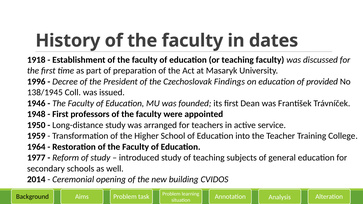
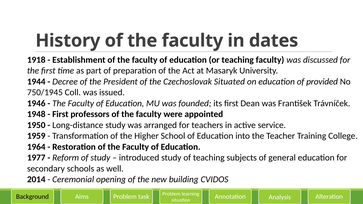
1996: 1996 -> 1944 (36, 82)
Findings: Findings -> Situated (229, 82)
138/1945: 138/1945 -> 750/1945 (45, 92)
